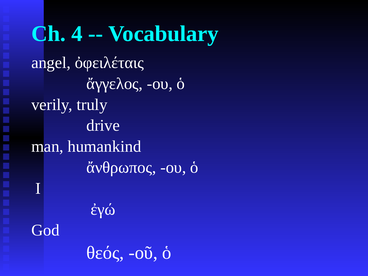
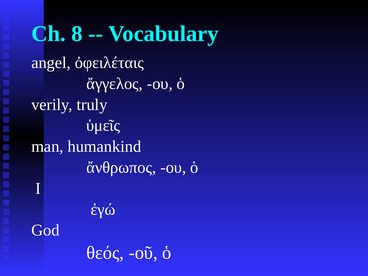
4: 4 -> 8 (77, 34)
drive: drive -> ὑμεῖς (103, 126)
